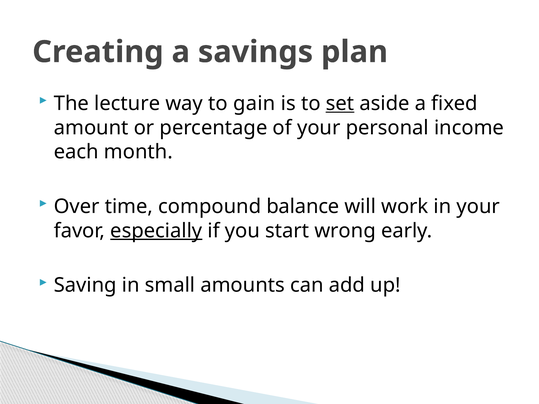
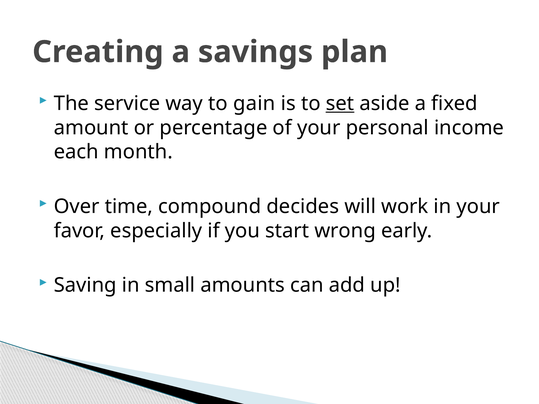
lecture: lecture -> service (127, 104)
balance: balance -> decides (303, 207)
especially underline: present -> none (156, 231)
